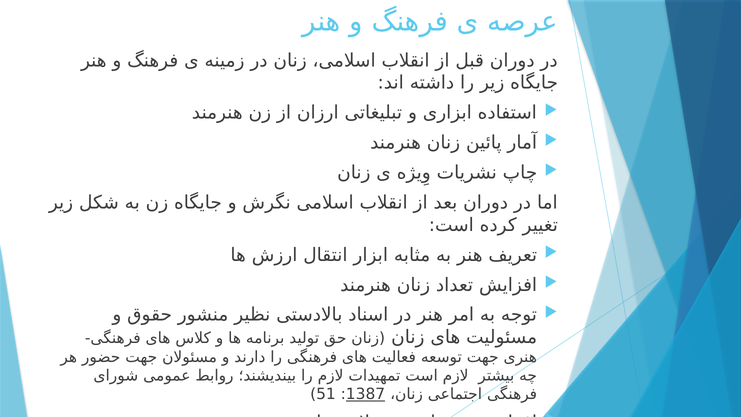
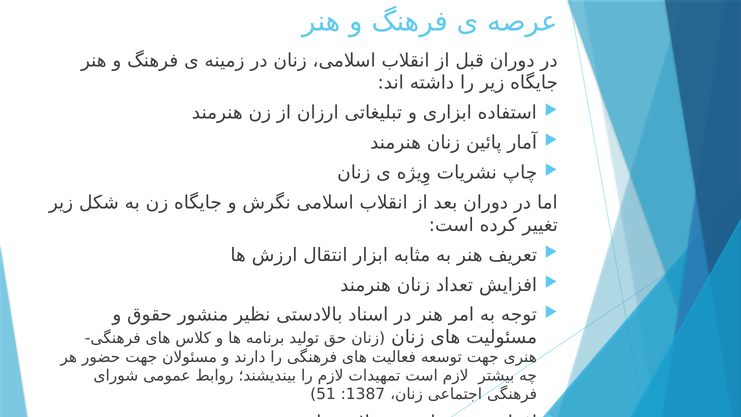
1387 underline: present -> none (366, 394)
